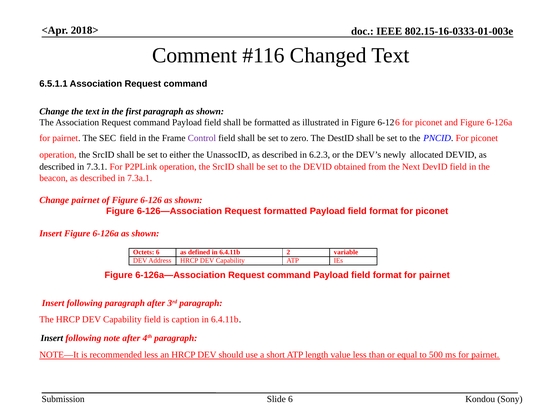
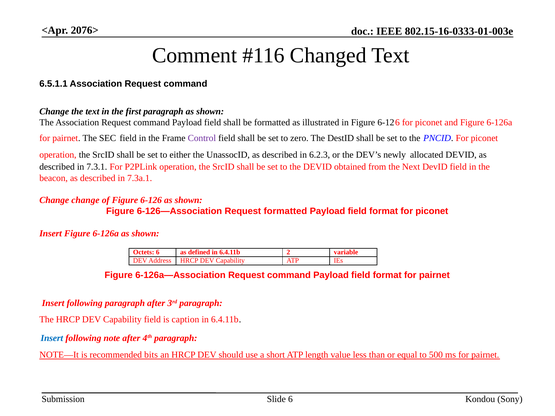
2018>: 2018> -> 2076> (85, 30)
Change pairnet: pairnet -> change (85, 200)
Insert colour: black -> blue (52, 338)
recommended less: less -> bits (151, 355)
